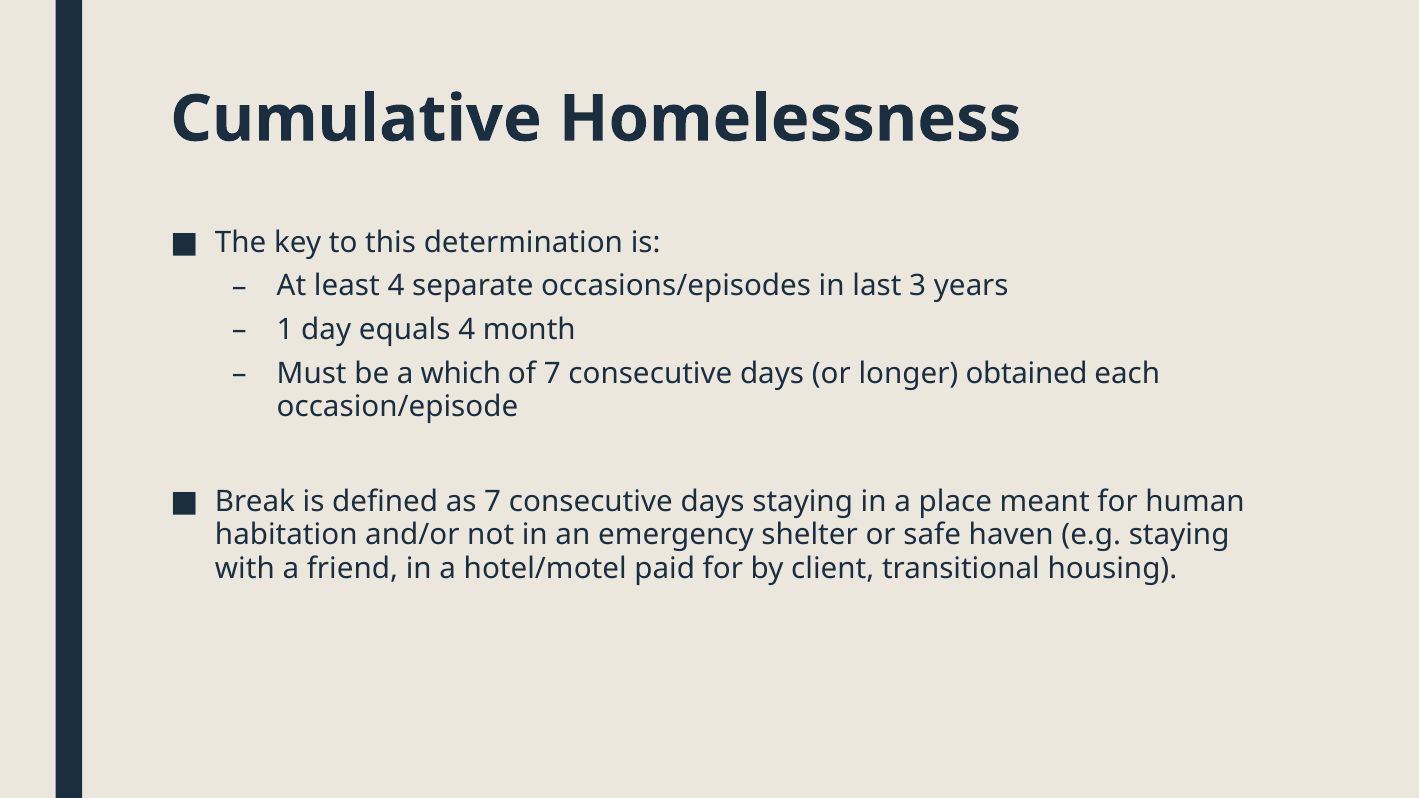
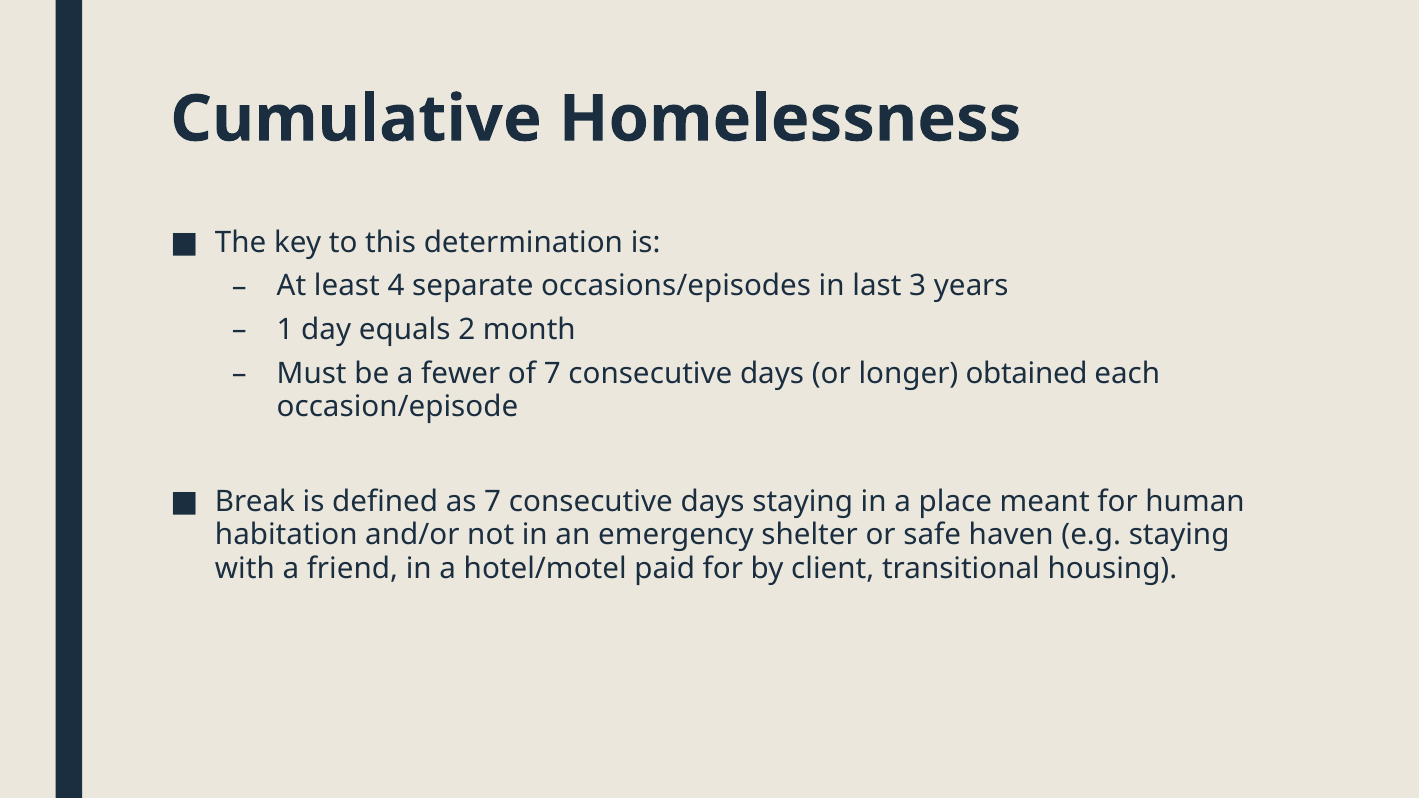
equals 4: 4 -> 2 (467, 330)
which: which -> fewer (461, 374)
